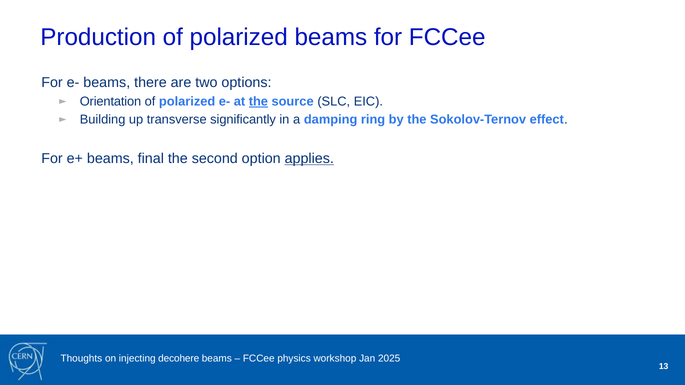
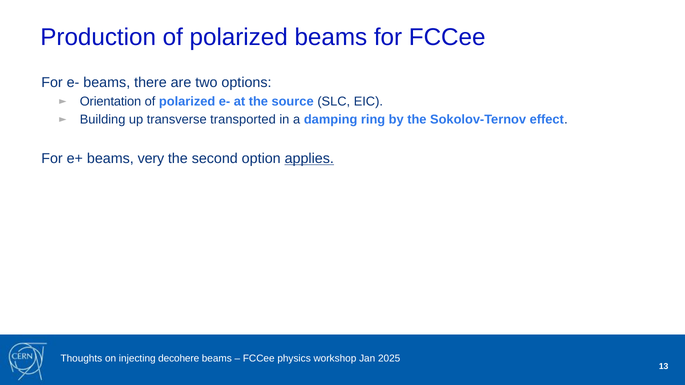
the underline: present -> none (258, 102)
significantly: significantly -> transported (243, 120)
final: final -> very (151, 159)
